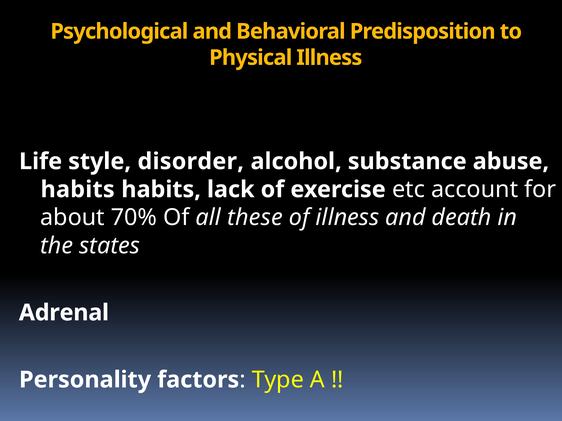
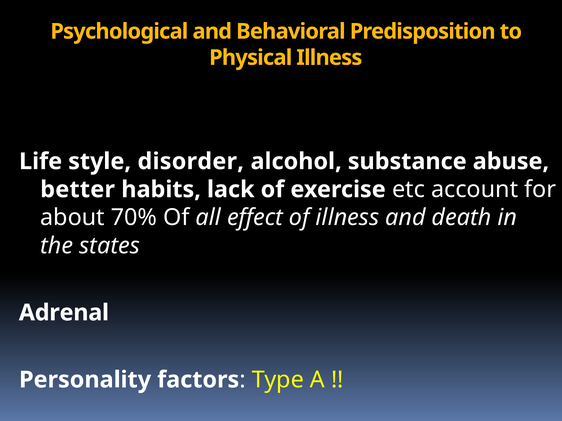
habits: habits -> better (78, 190)
these: these -> effect (255, 218)
